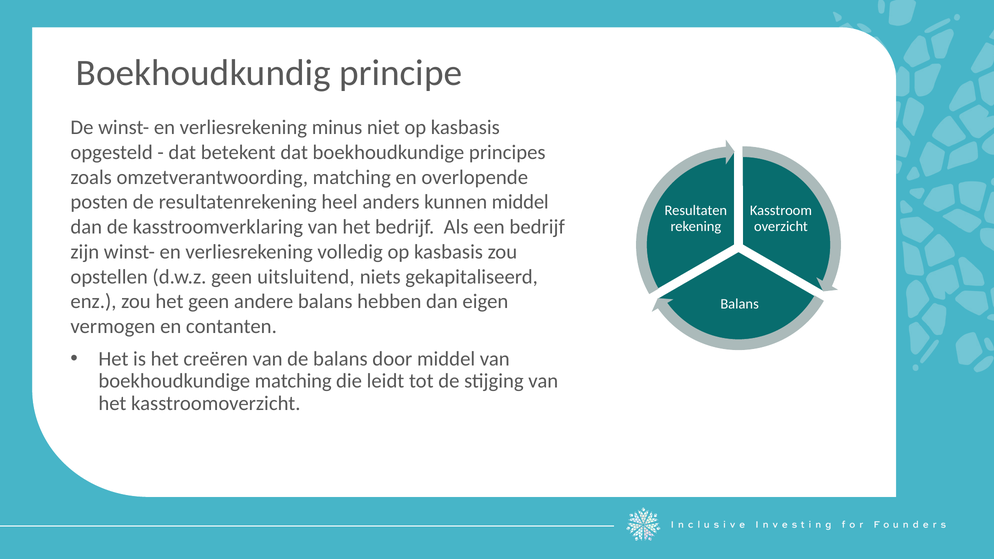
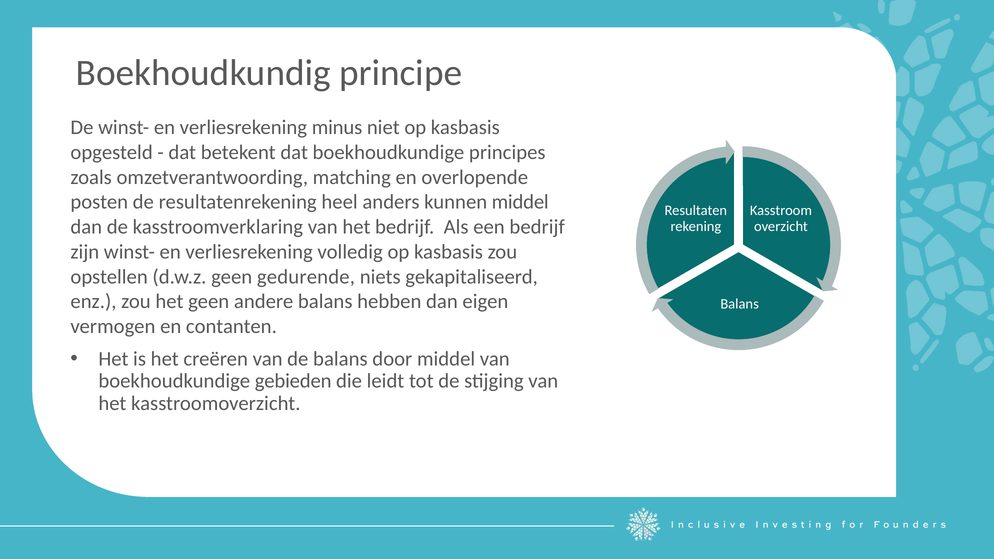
uitsluitend: uitsluitend -> gedurende (306, 277)
boekhoudkundige matching: matching -> gebieden (293, 381)
